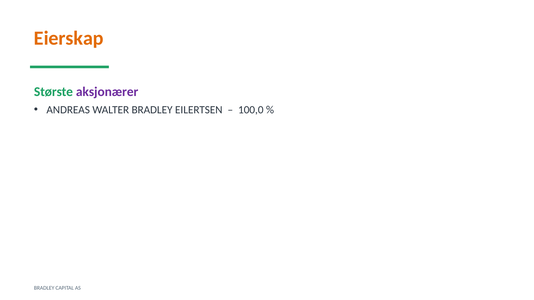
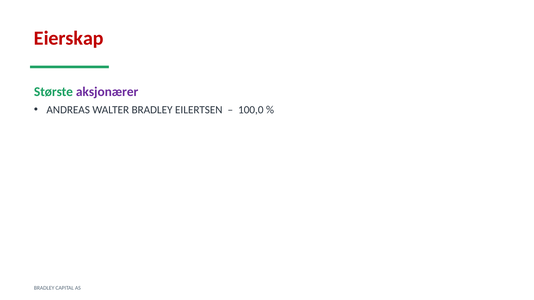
Eierskap colour: orange -> red (69, 38)
